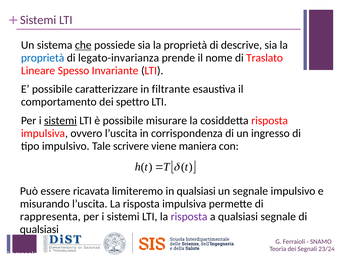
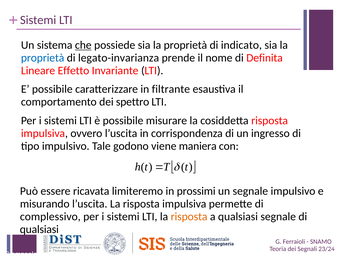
descrive: descrive -> indicato (241, 45)
Traslato: Traslato -> Definita (265, 58)
Spesso: Spesso -> Effetto (73, 71)
sistemi underline: present -> none (60, 120)
scrivere: scrivere -> godono (131, 146)
in qualsiasi: qualsiasi -> prossimi (196, 191)
rappresenta: rappresenta -> complessivo (50, 217)
risposta colour: purple -> orange (189, 217)
